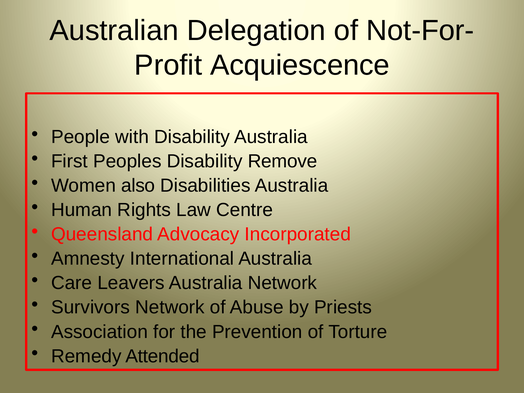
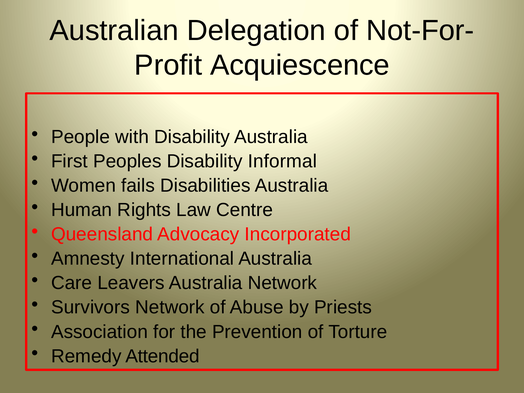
Remove: Remove -> Informal (282, 161)
also: also -> fails (138, 186)
